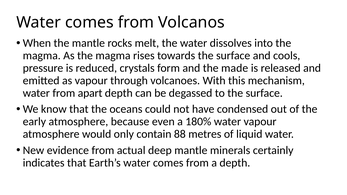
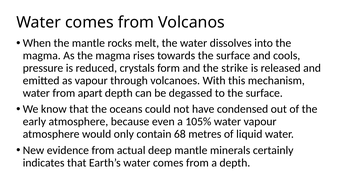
made: made -> strike (235, 68)
180%: 180% -> 105% (198, 122)
88: 88 -> 68 (180, 134)
